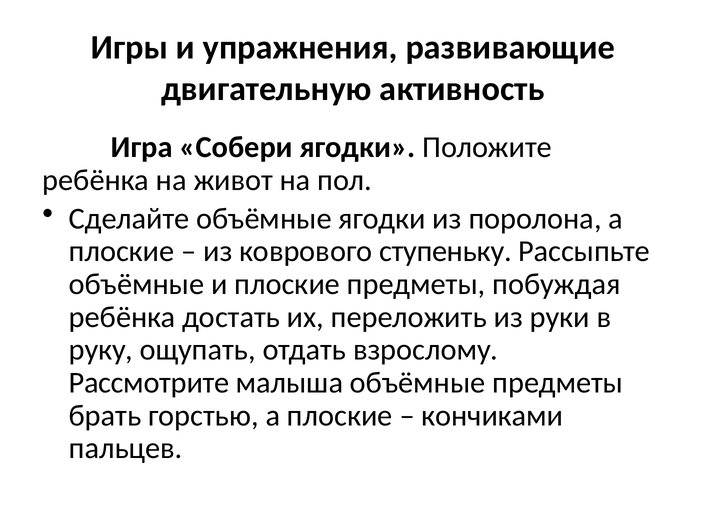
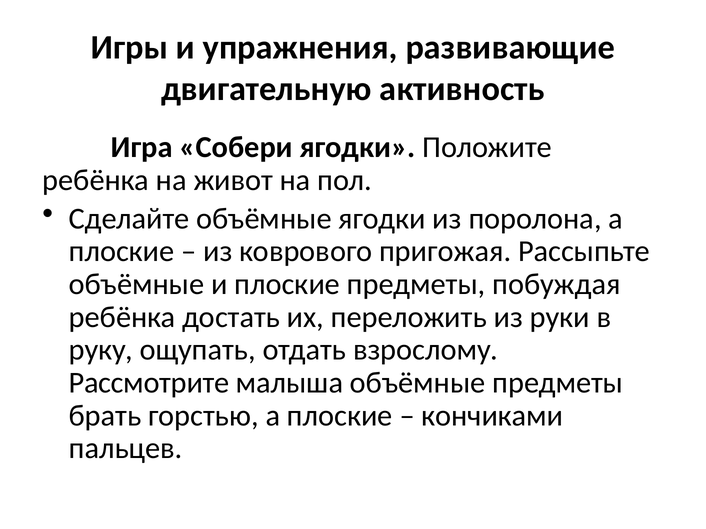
ступеньку: ступеньку -> пригожая (445, 252)
